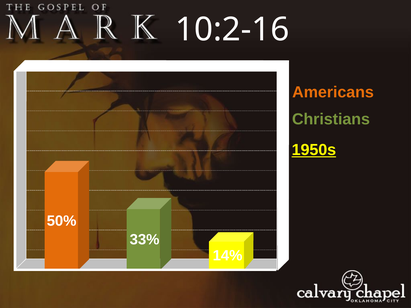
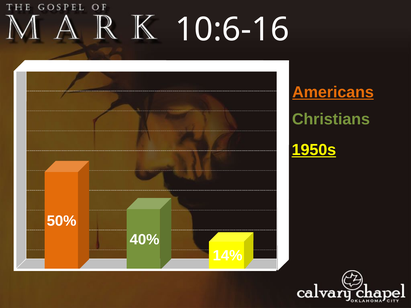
10:2-16: 10:2-16 -> 10:6-16 (232, 30)
Americans underline: none -> present (333, 92)
33%: 33% -> 40% (145, 240)
